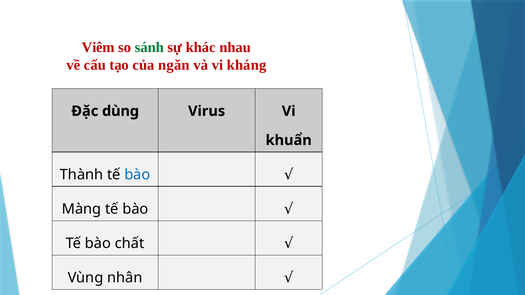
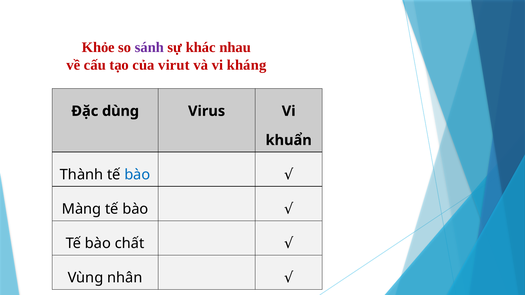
Viêm: Viêm -> Khỏe (98, 48)
sánh colour: green -> purple (149, 48)
ngăn: ngăn -> virut (174, 65)
